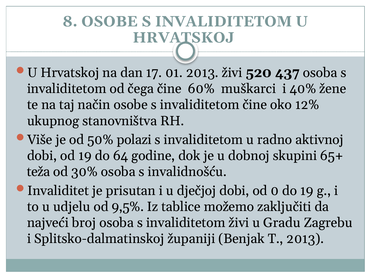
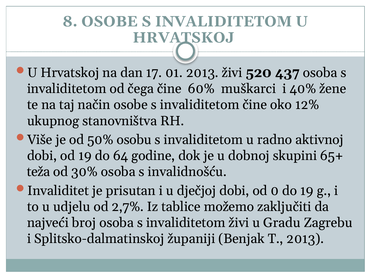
polazi: polazi -> osobu (134, 140)
9,5%: 9,5% -> 2,7% (128, 207)
